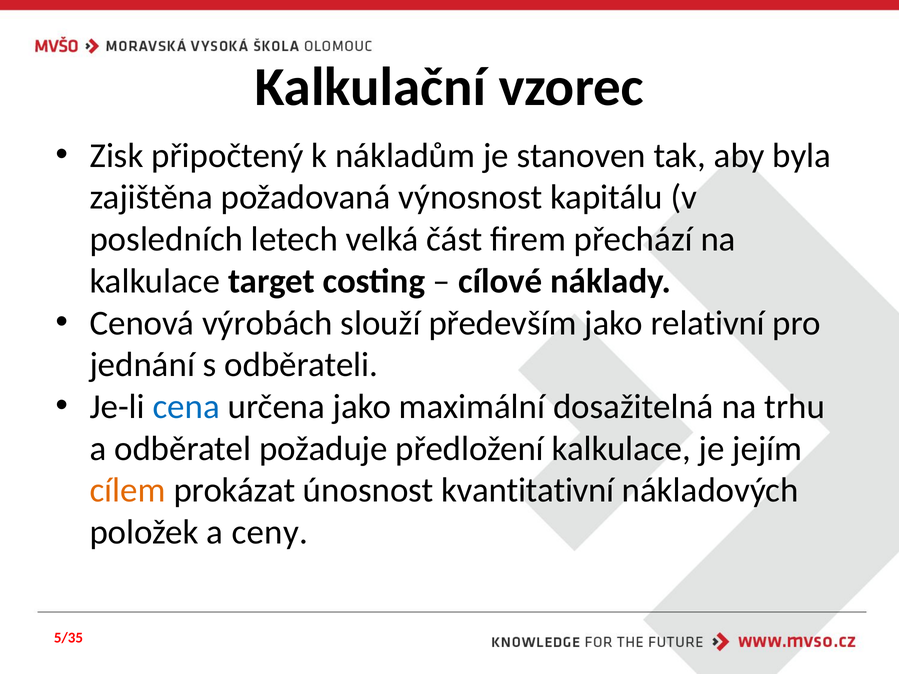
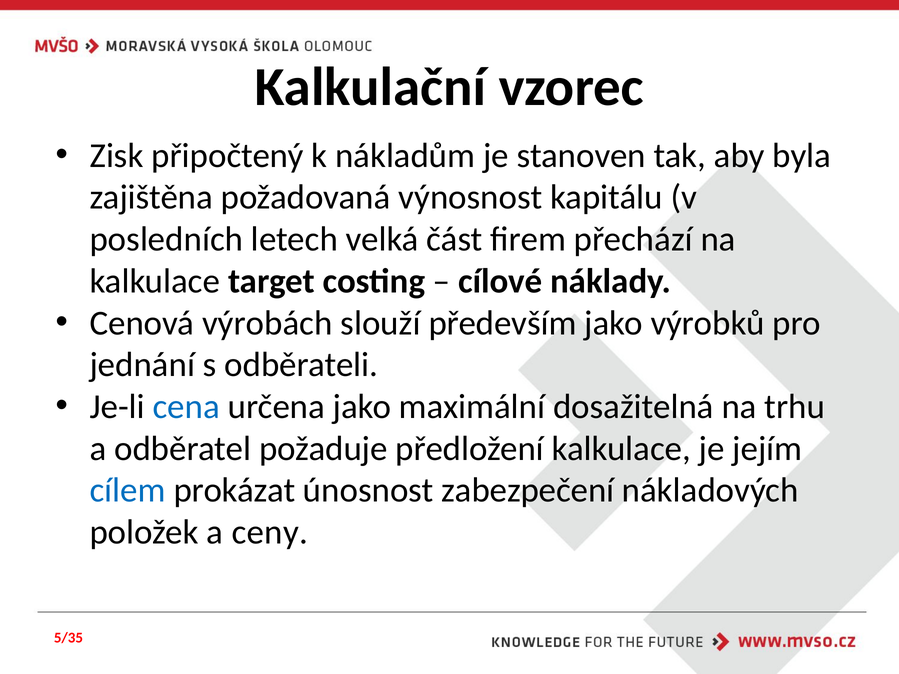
relativní: relativní -> výrobků (708, 323)
cílem colour: orange -> blue (128, 491)
kvantitativní: kvantitativní -> zabezpečení (528, 491)
